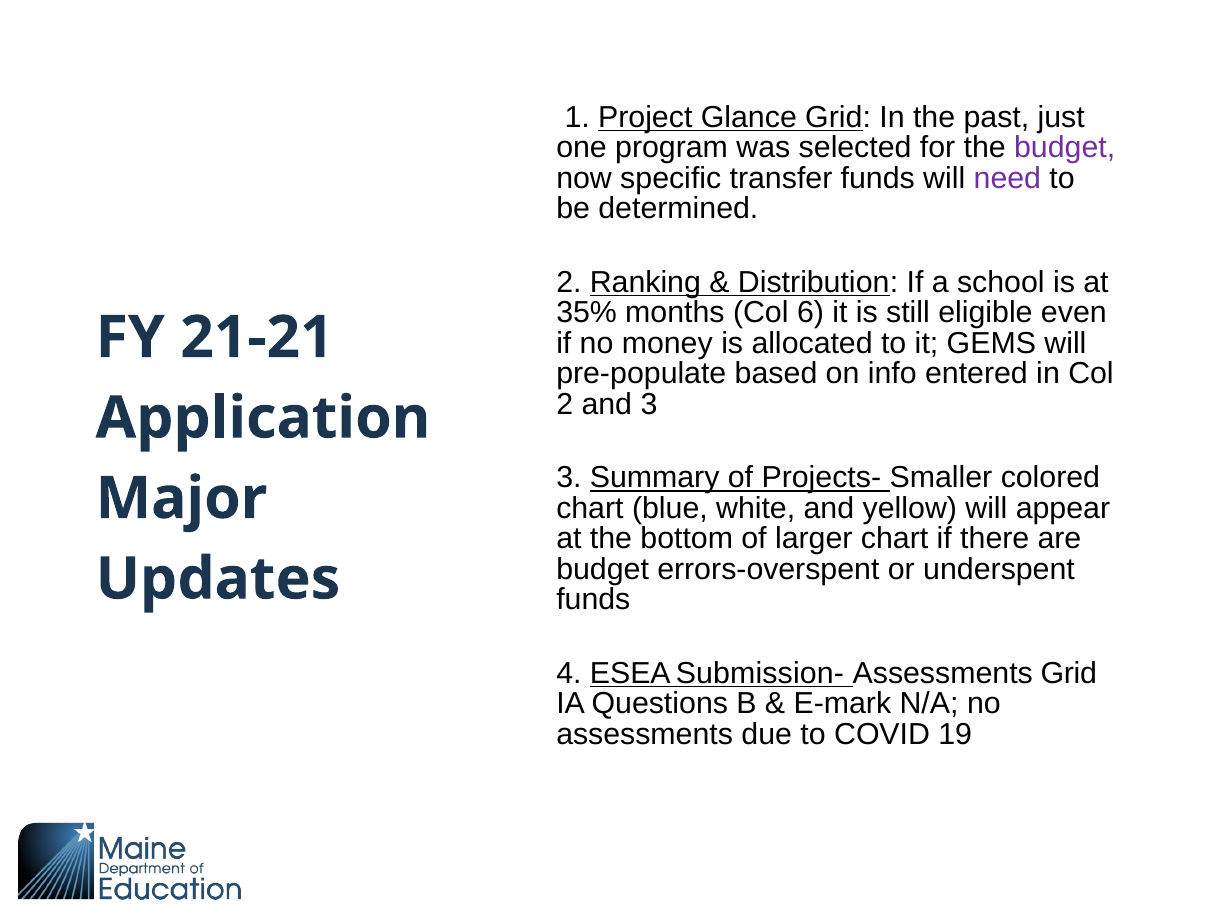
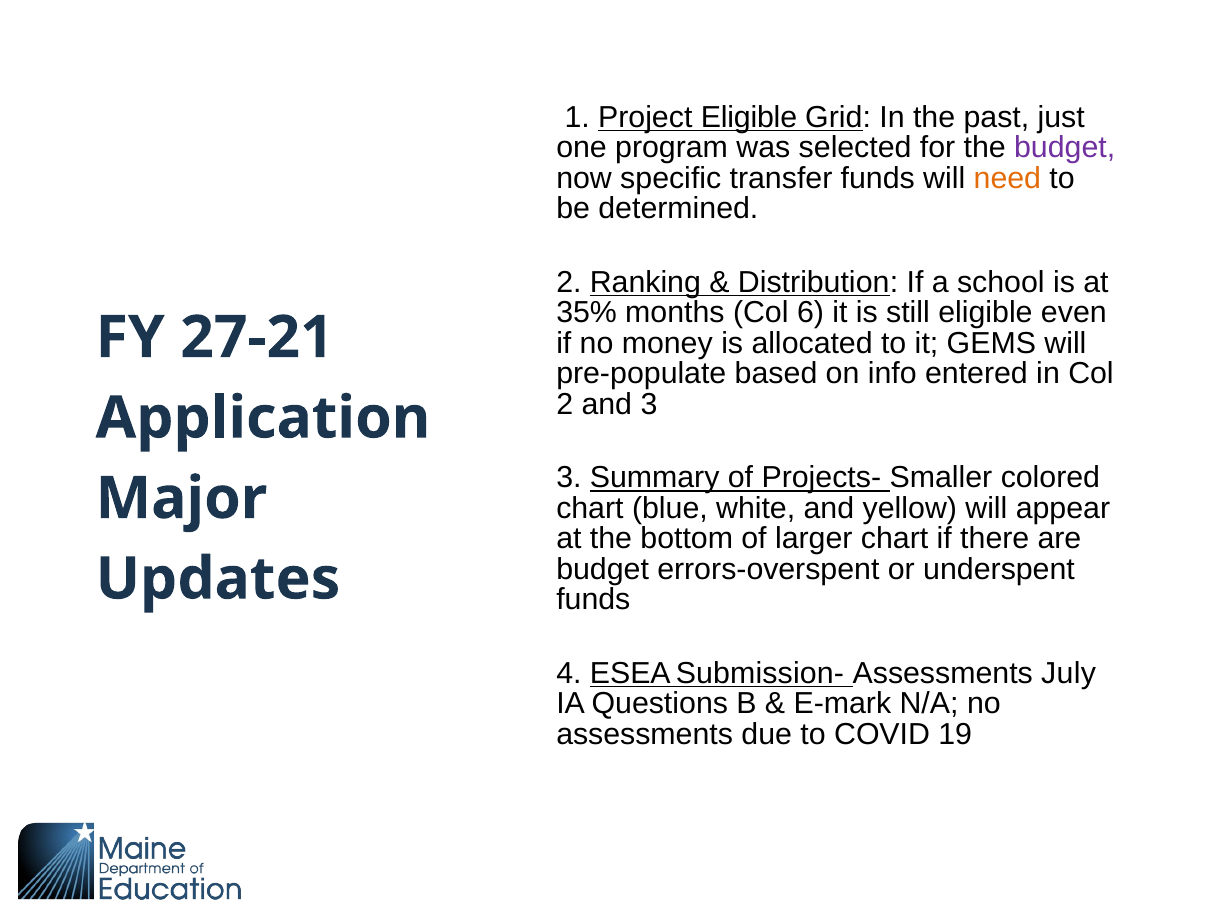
Project Glance: Glance -> Eligible (749, 117)
need colour: purple -> orange (1007, 178)
21-21: 21-21 -> 27-21 (257, 338)
Assessments Grid: Grid -> July (1069, 673)
